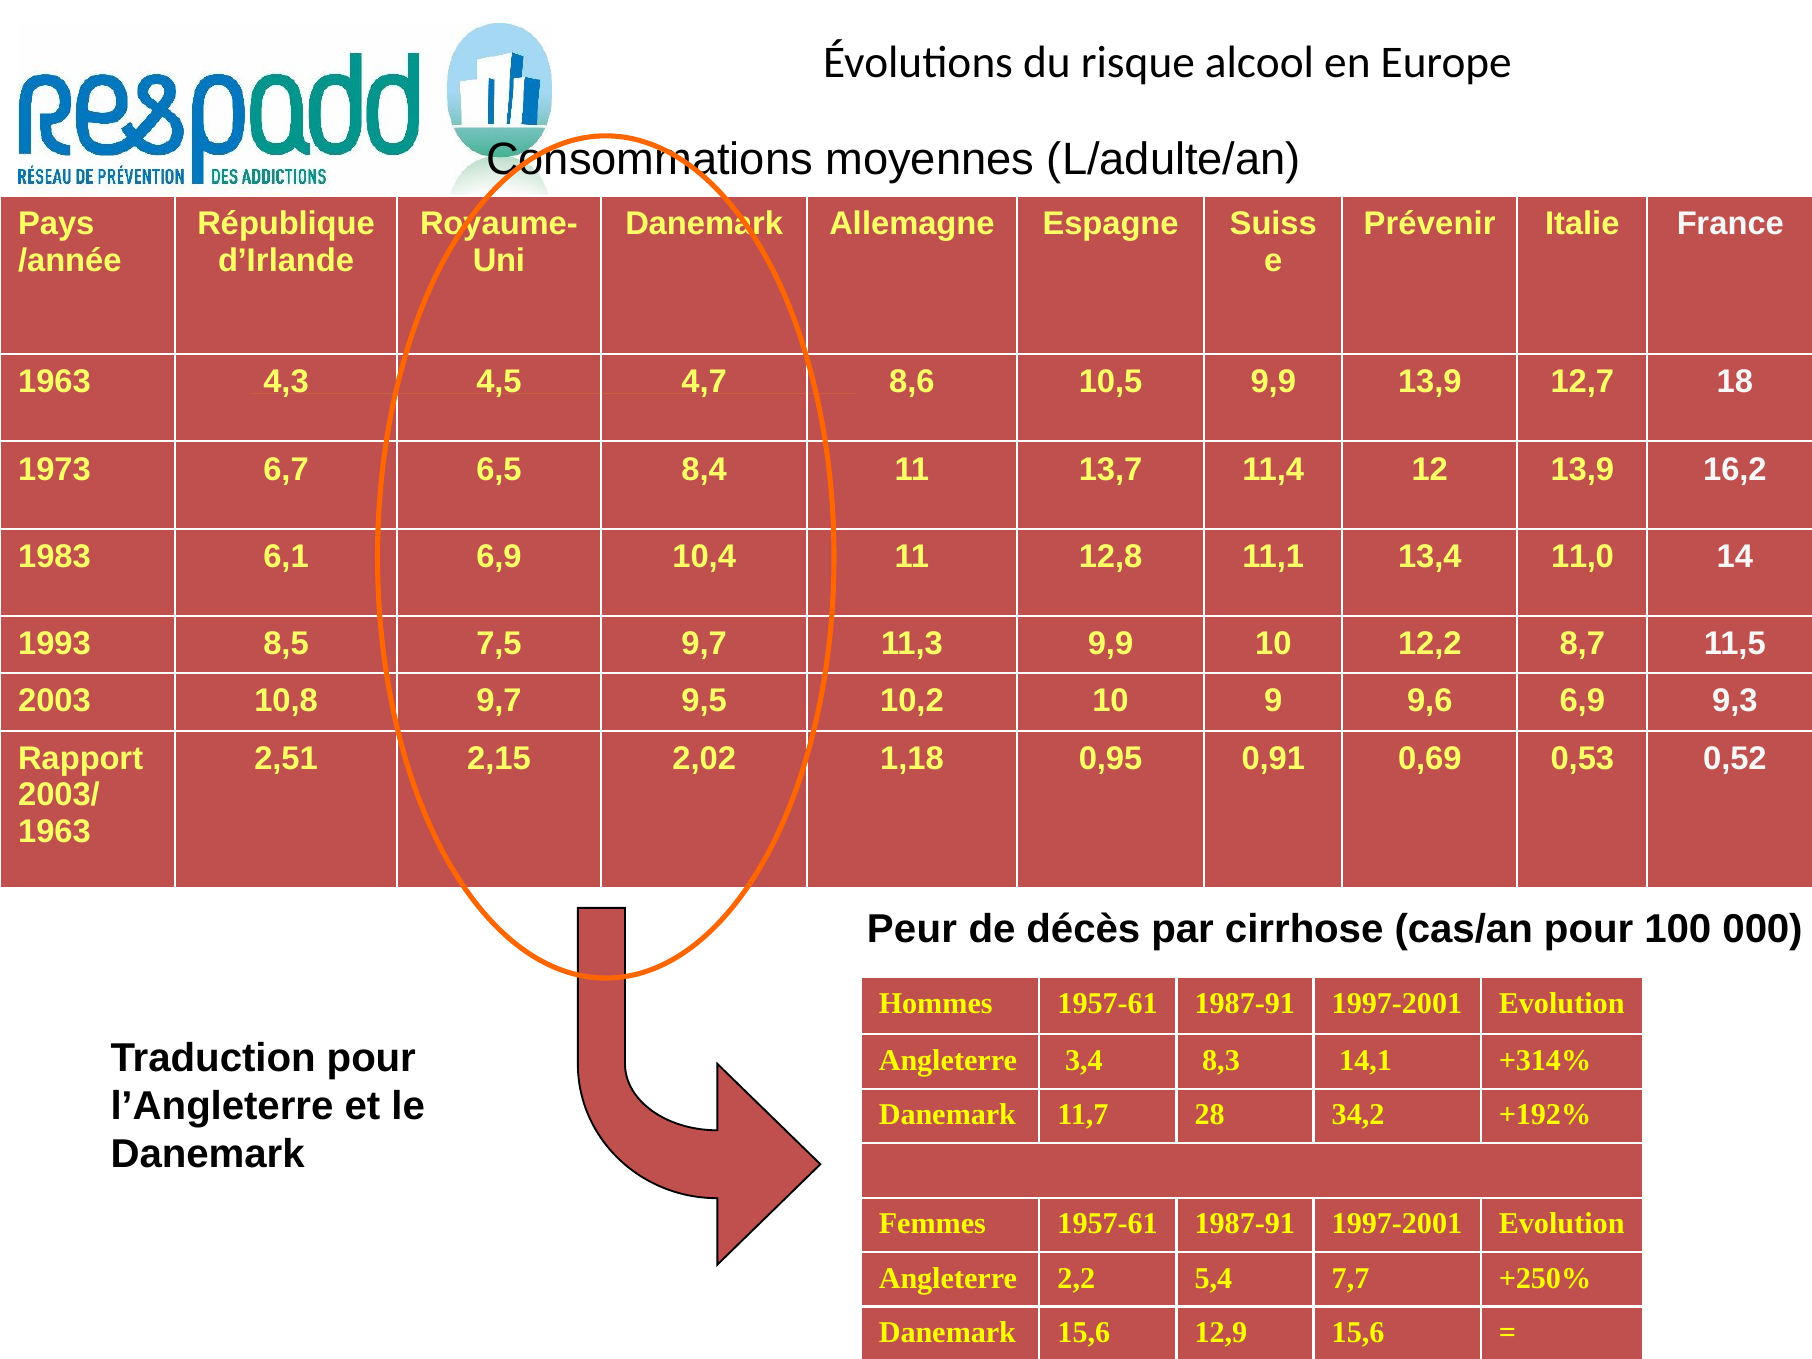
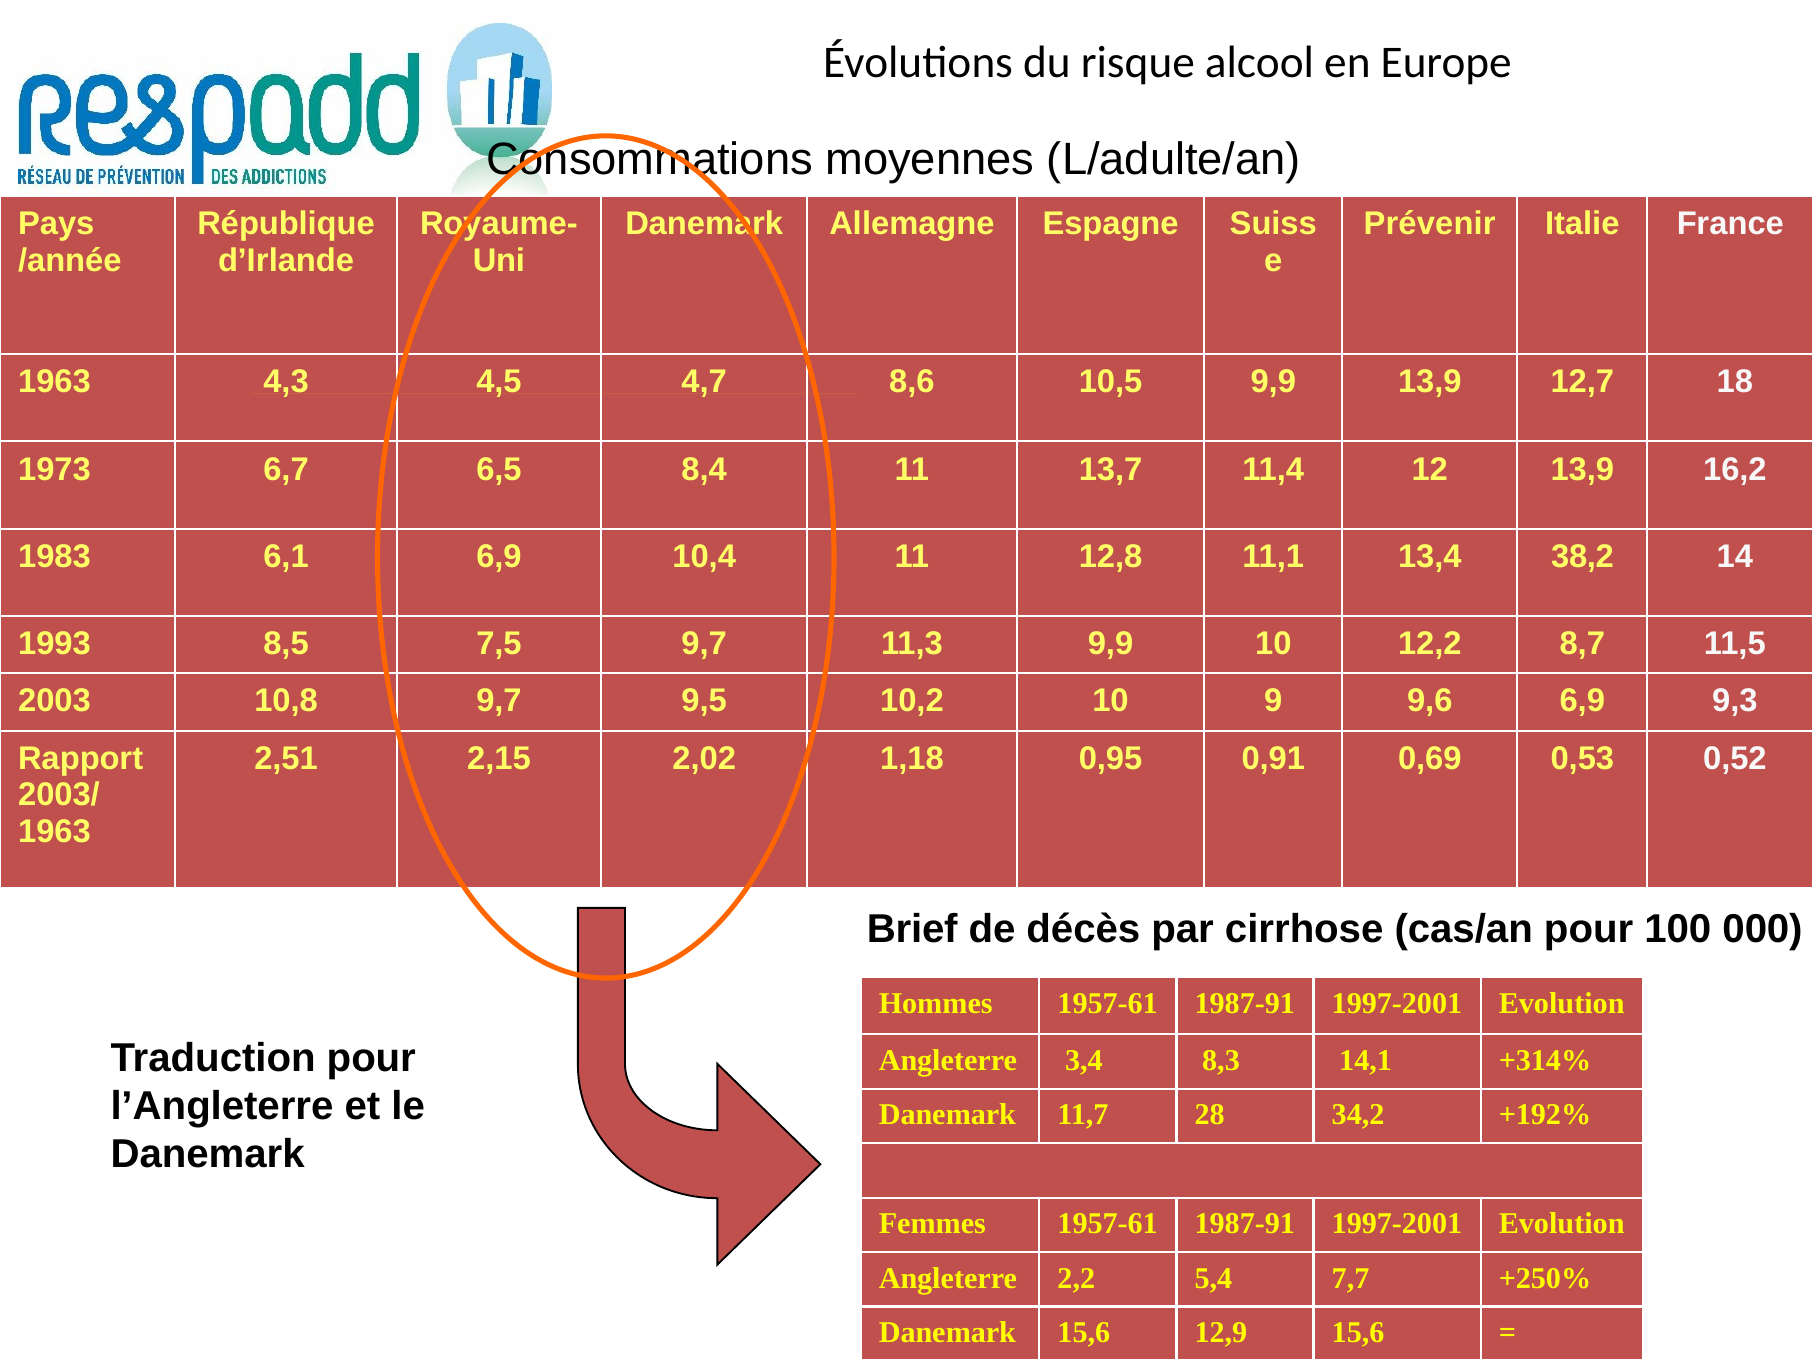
11,0: 11,0 -> 38,2 (1583, 557)
Peur: Peur -> Brief (912, 929)
